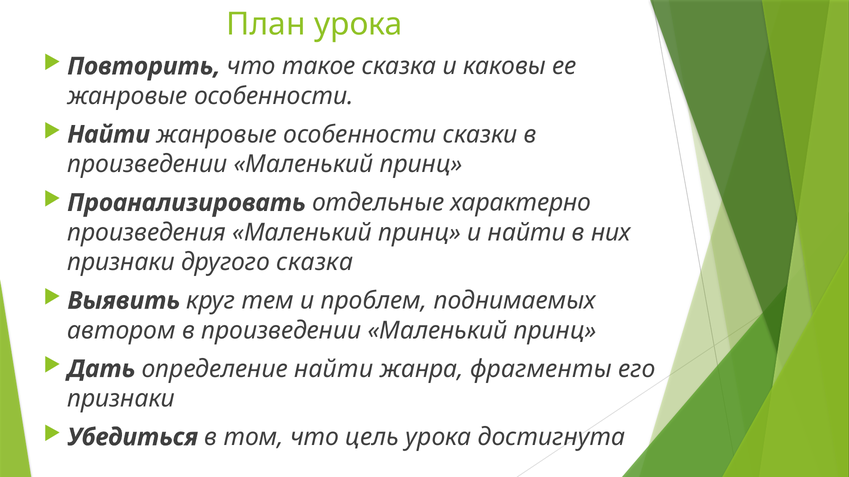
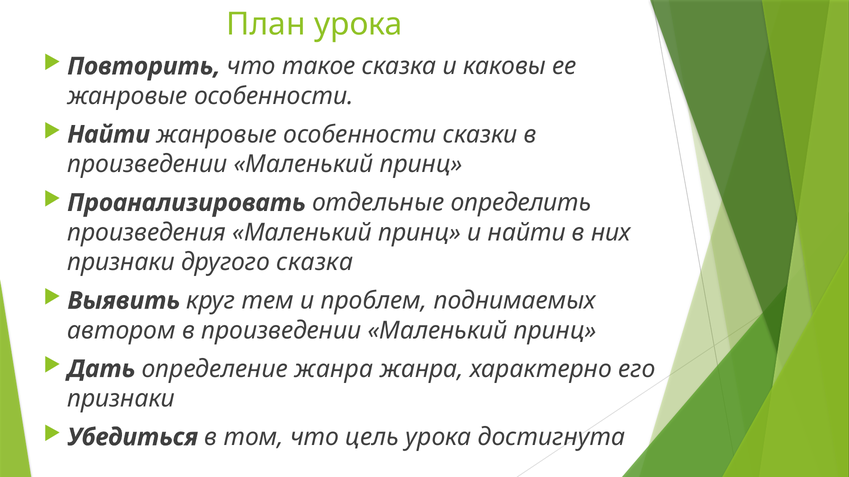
характерно: характерно -> определить (521, 203)
определение найти: найти -> жанра (334, 369)
фрагменты: фрагменты -> характерно (541, 369)
